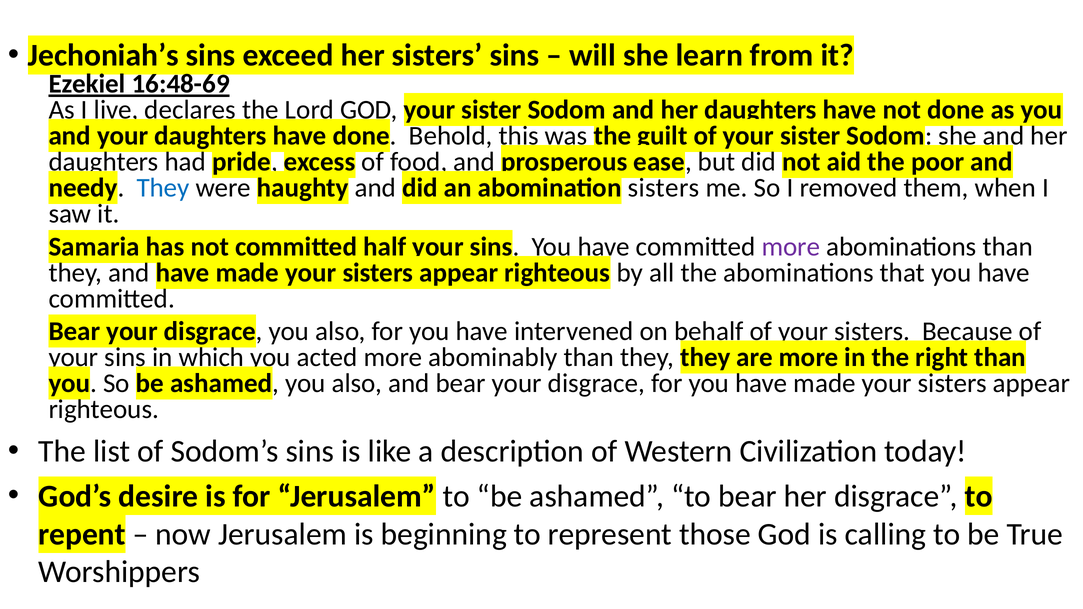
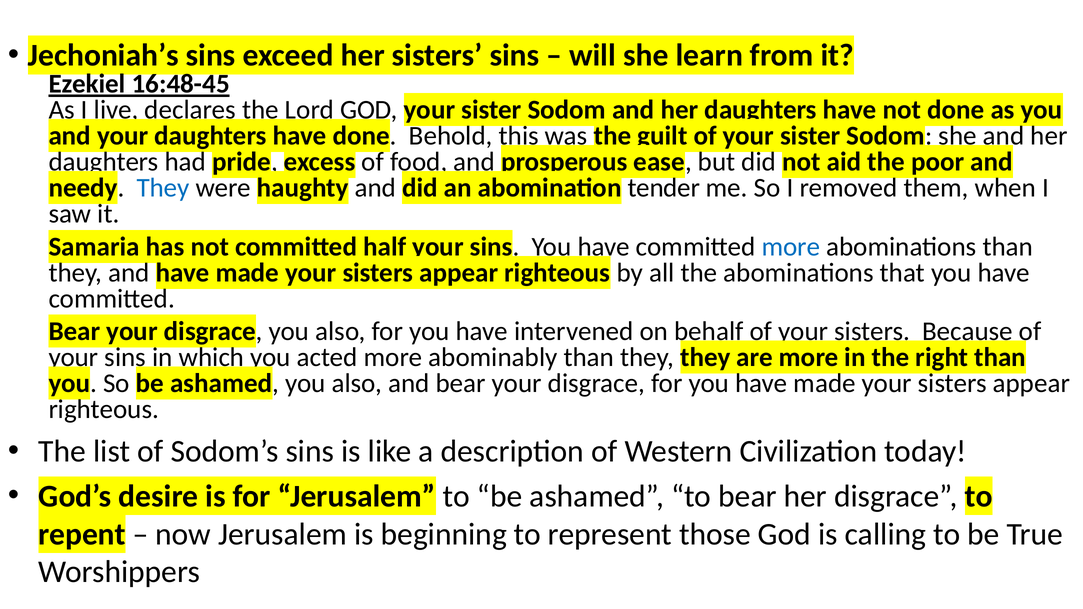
16:48-69: 16:48-69 -> 16:48-45 (181, 84)
abomination sisters: sisters -> tender (664, 188)
more colour: purple -> blue (791, 247)
